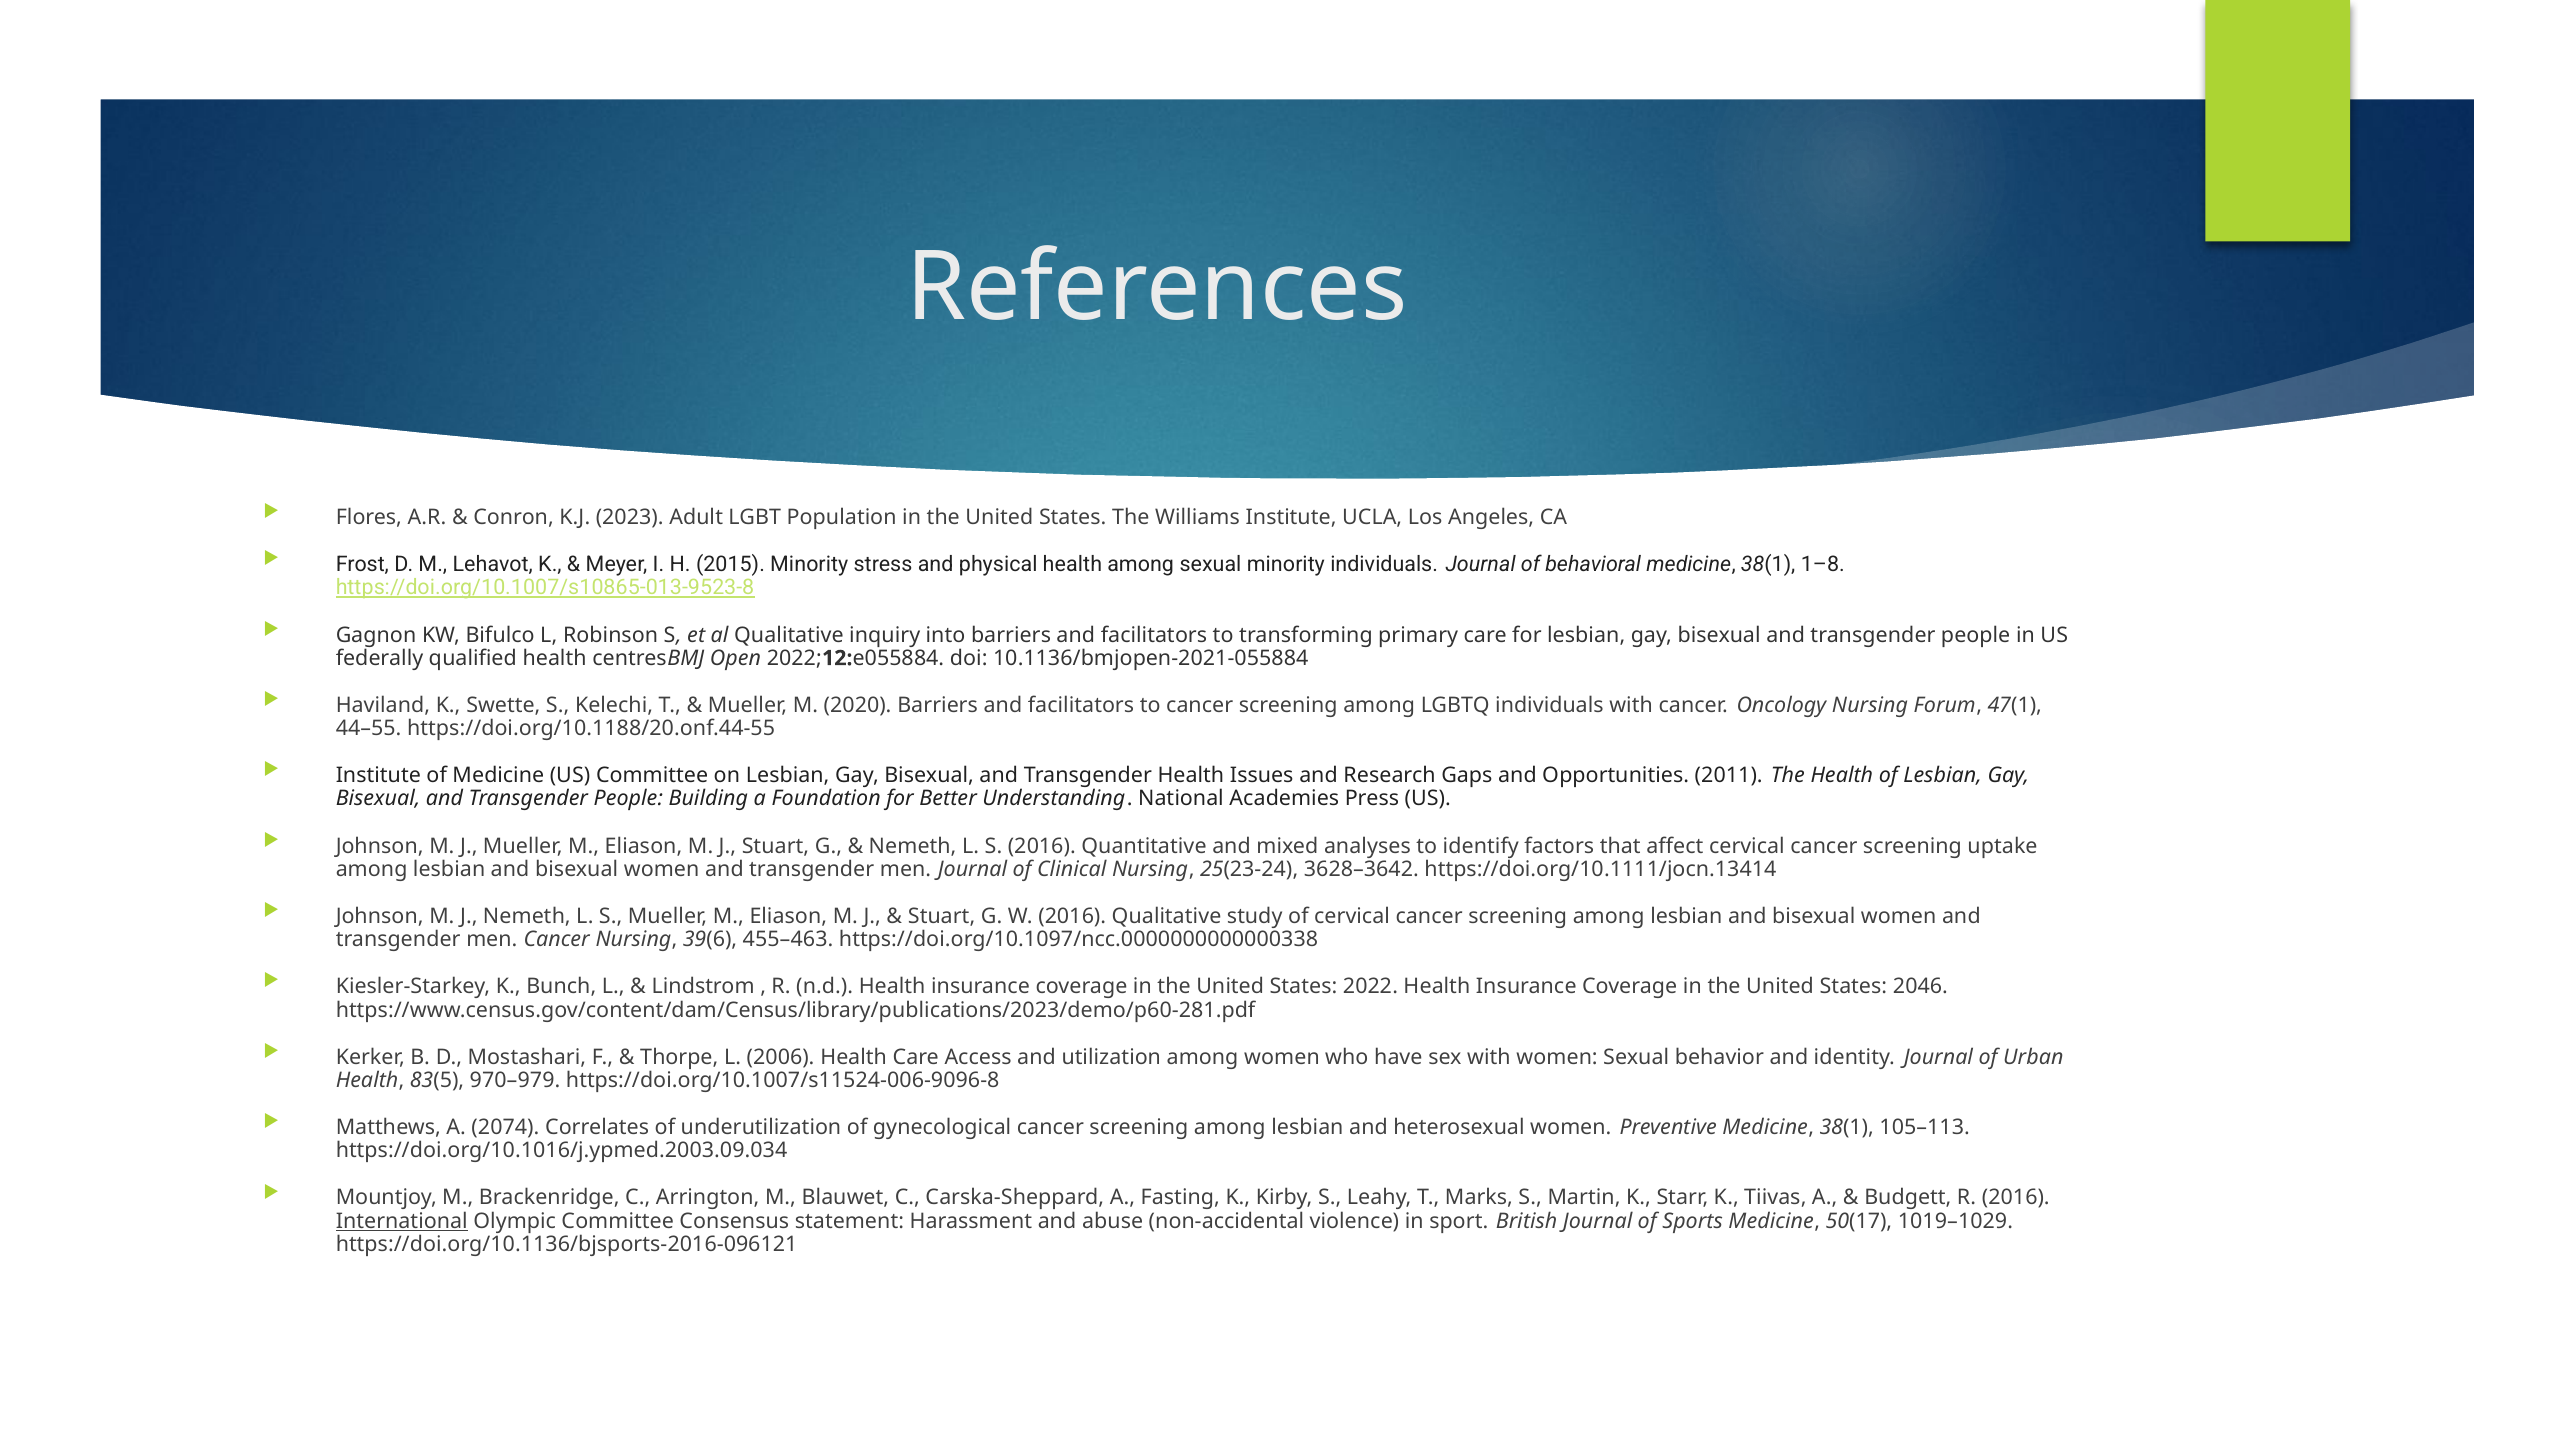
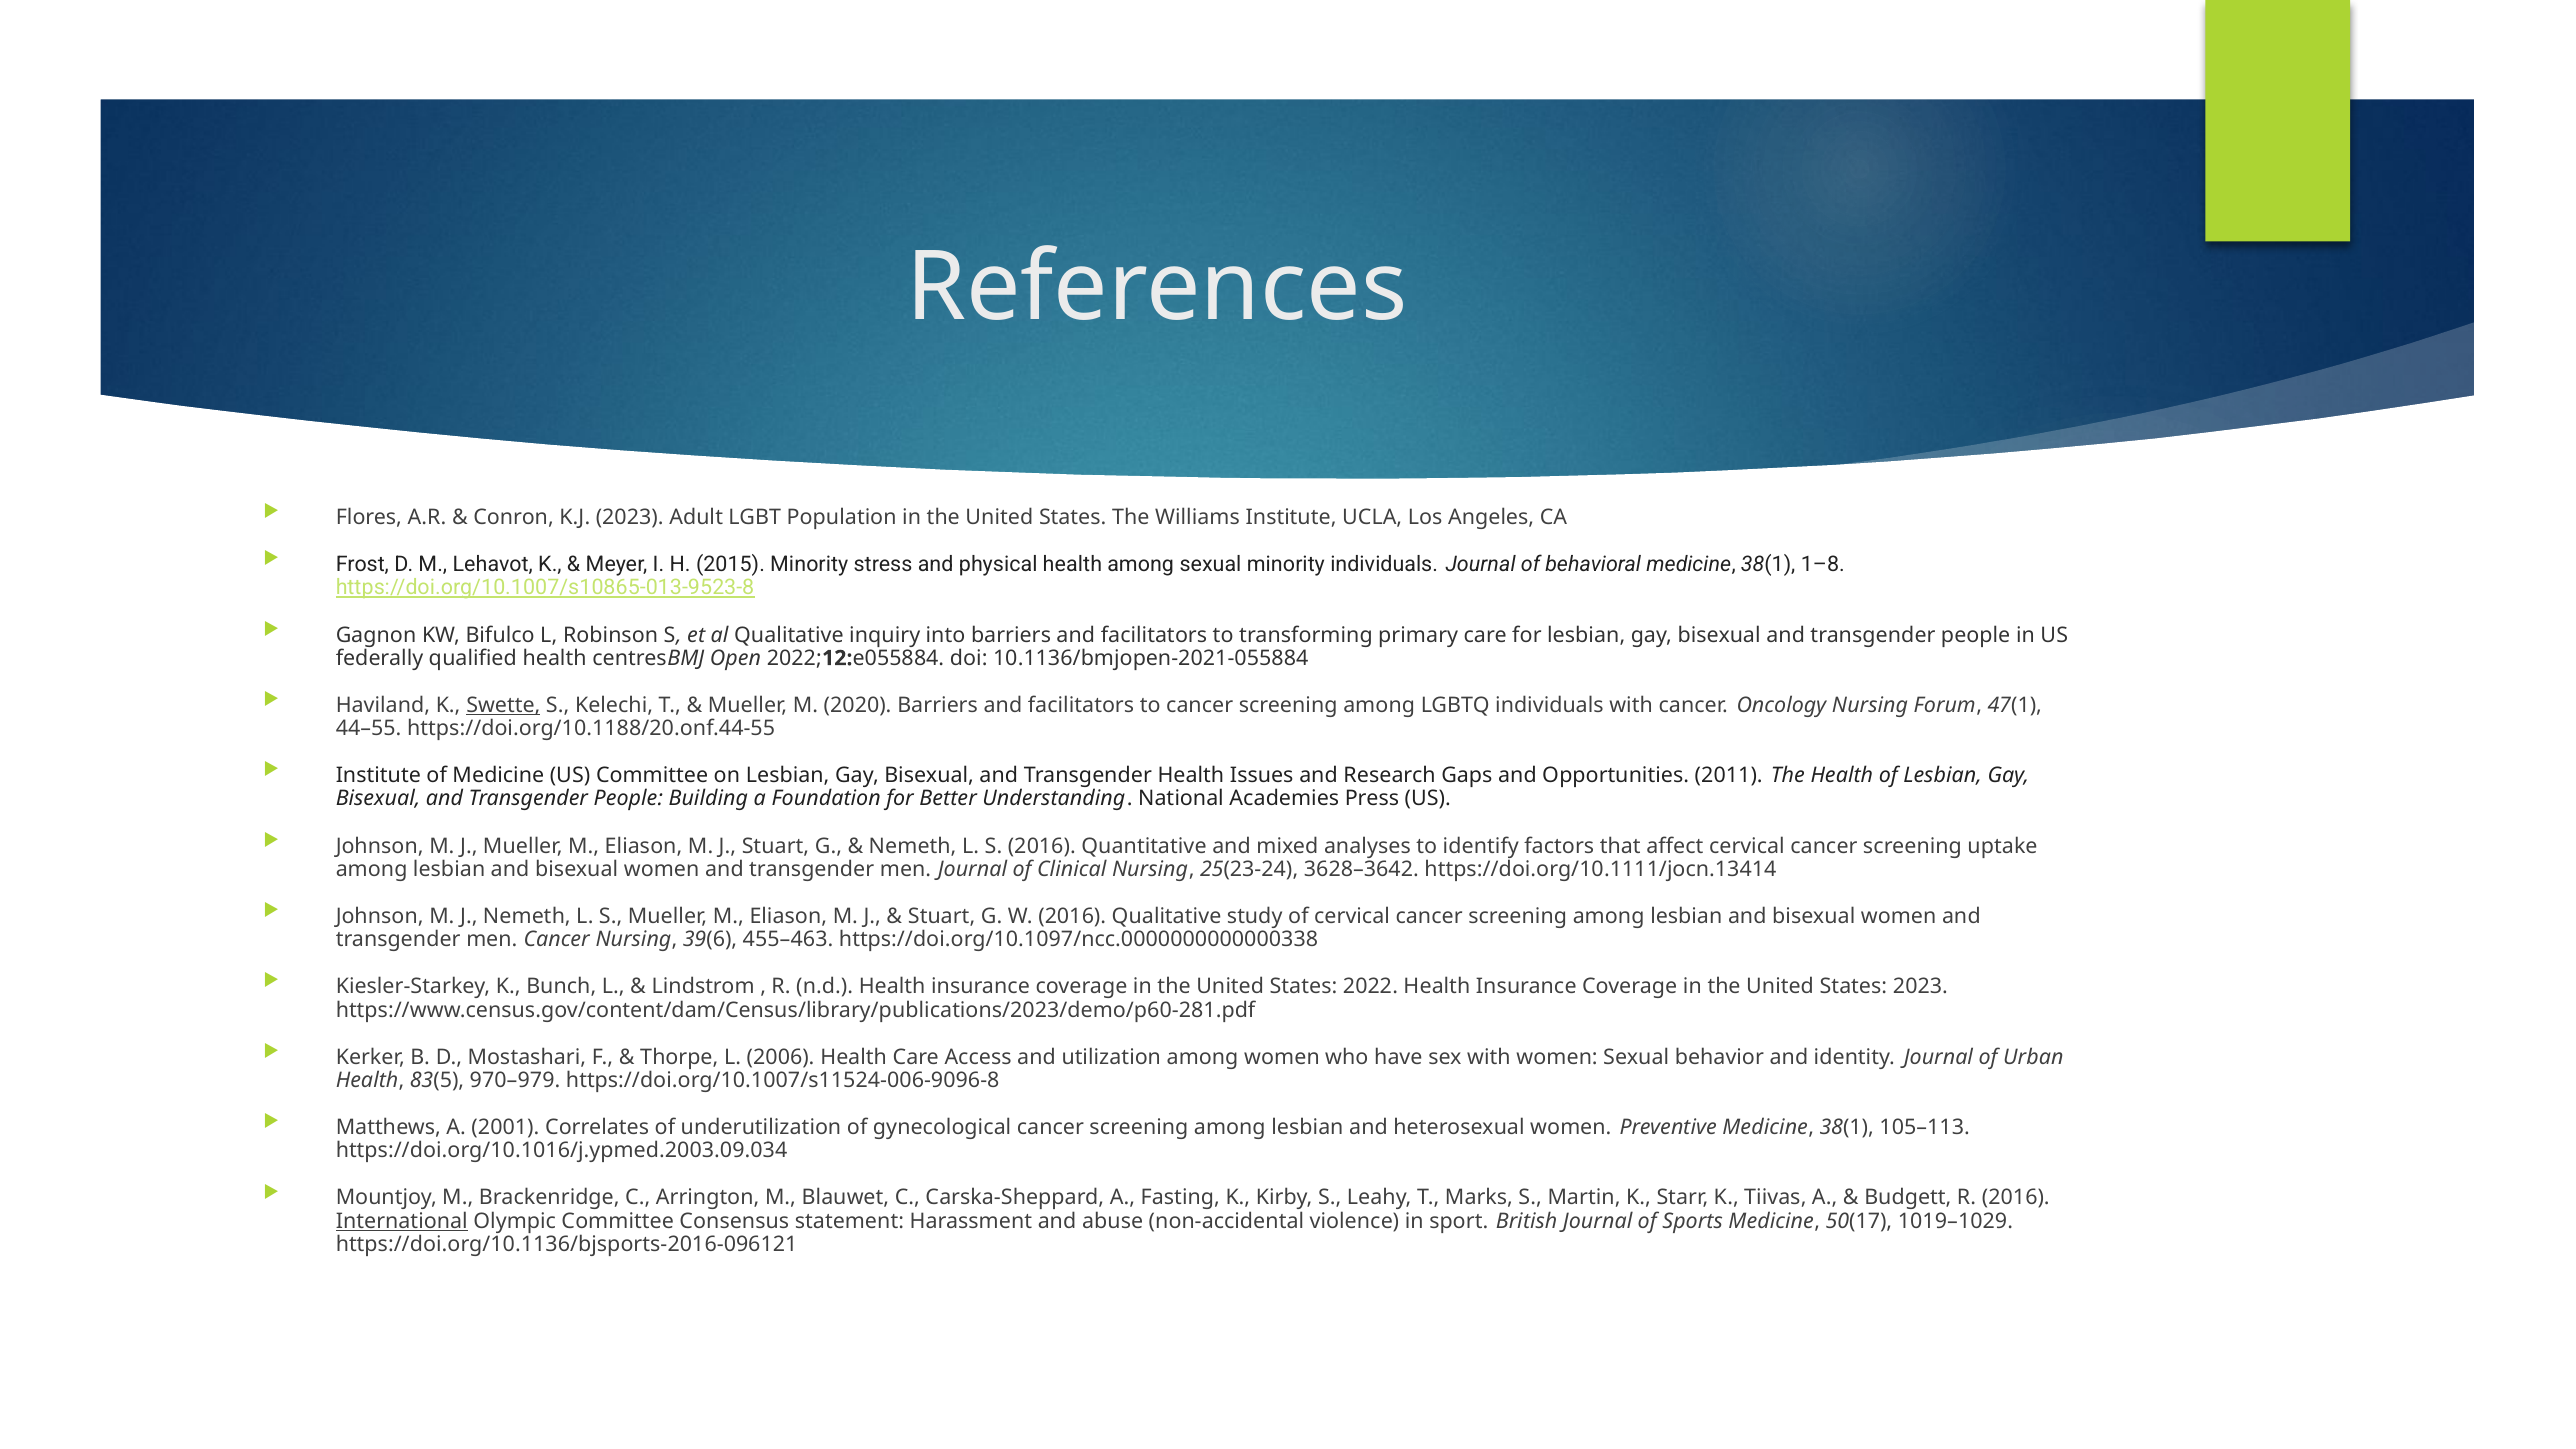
Swette underline: none -> present (503, 705)
States 2046: 2046 -> 2023 (1920, 987)
2074: 2074 -> 2001 (505, 1128)
